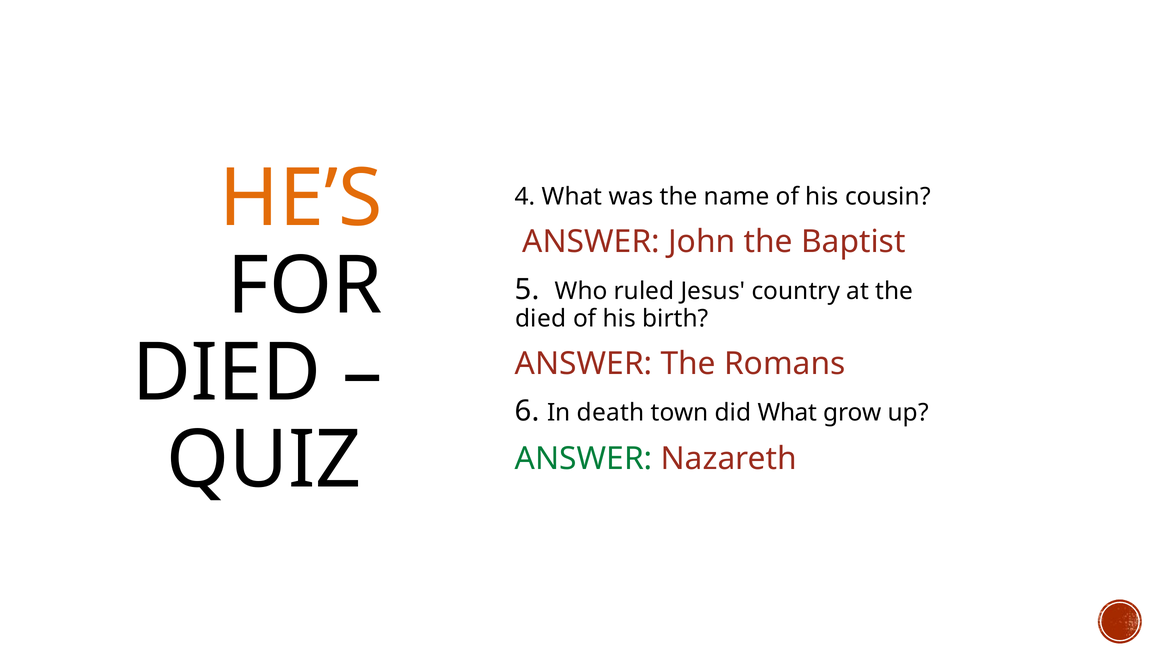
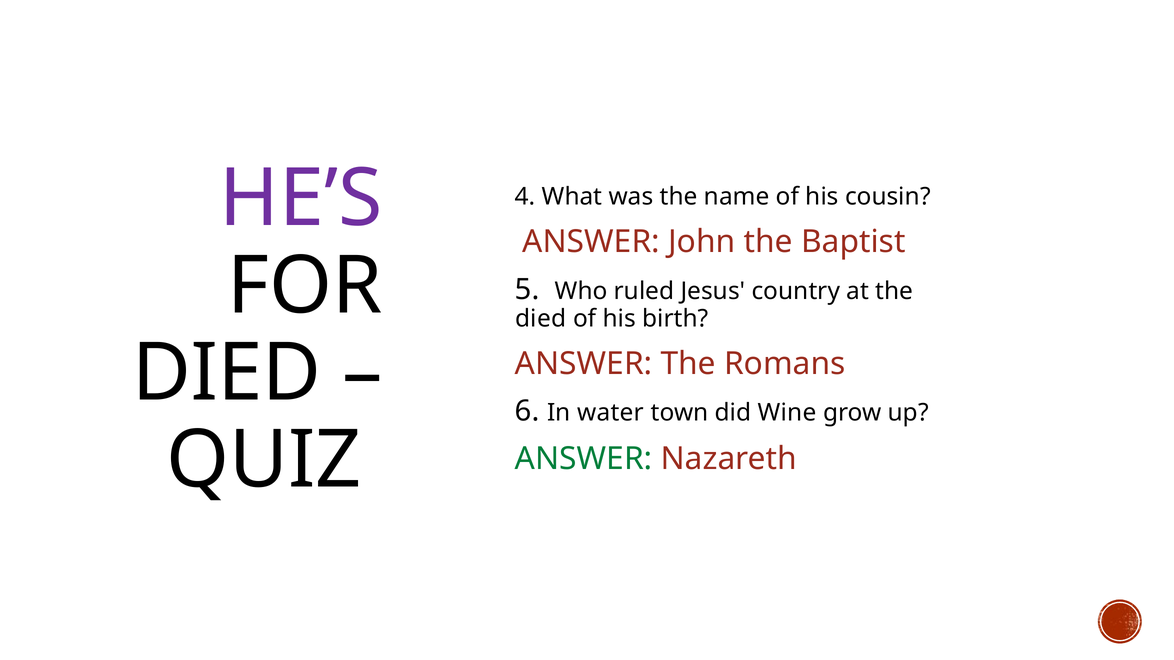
HE’S colour: orange -> purple (301, 199)
death: death -> water (611, 413)
did What: What -> Wine (787, 413)
